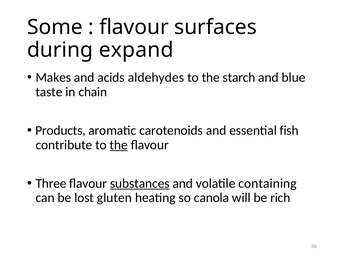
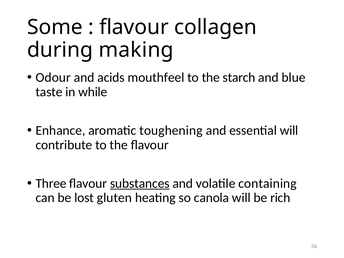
surfaces: surfaces -> collagen (216, 27)
expand: expand -> making (136, 50)
Makes: Makes -> Odour (53, 78)
aldehydes: aldehydes -> mouthfeel (156, 78)
chain: chain -> while (93, 92)
Products: Products -> Enhance (61, 130)
carotenoids: carotenoids -> toughening (171, 130)
essential fish: fish -> will (289, 130)
the underline: present -> none (119, 145)
